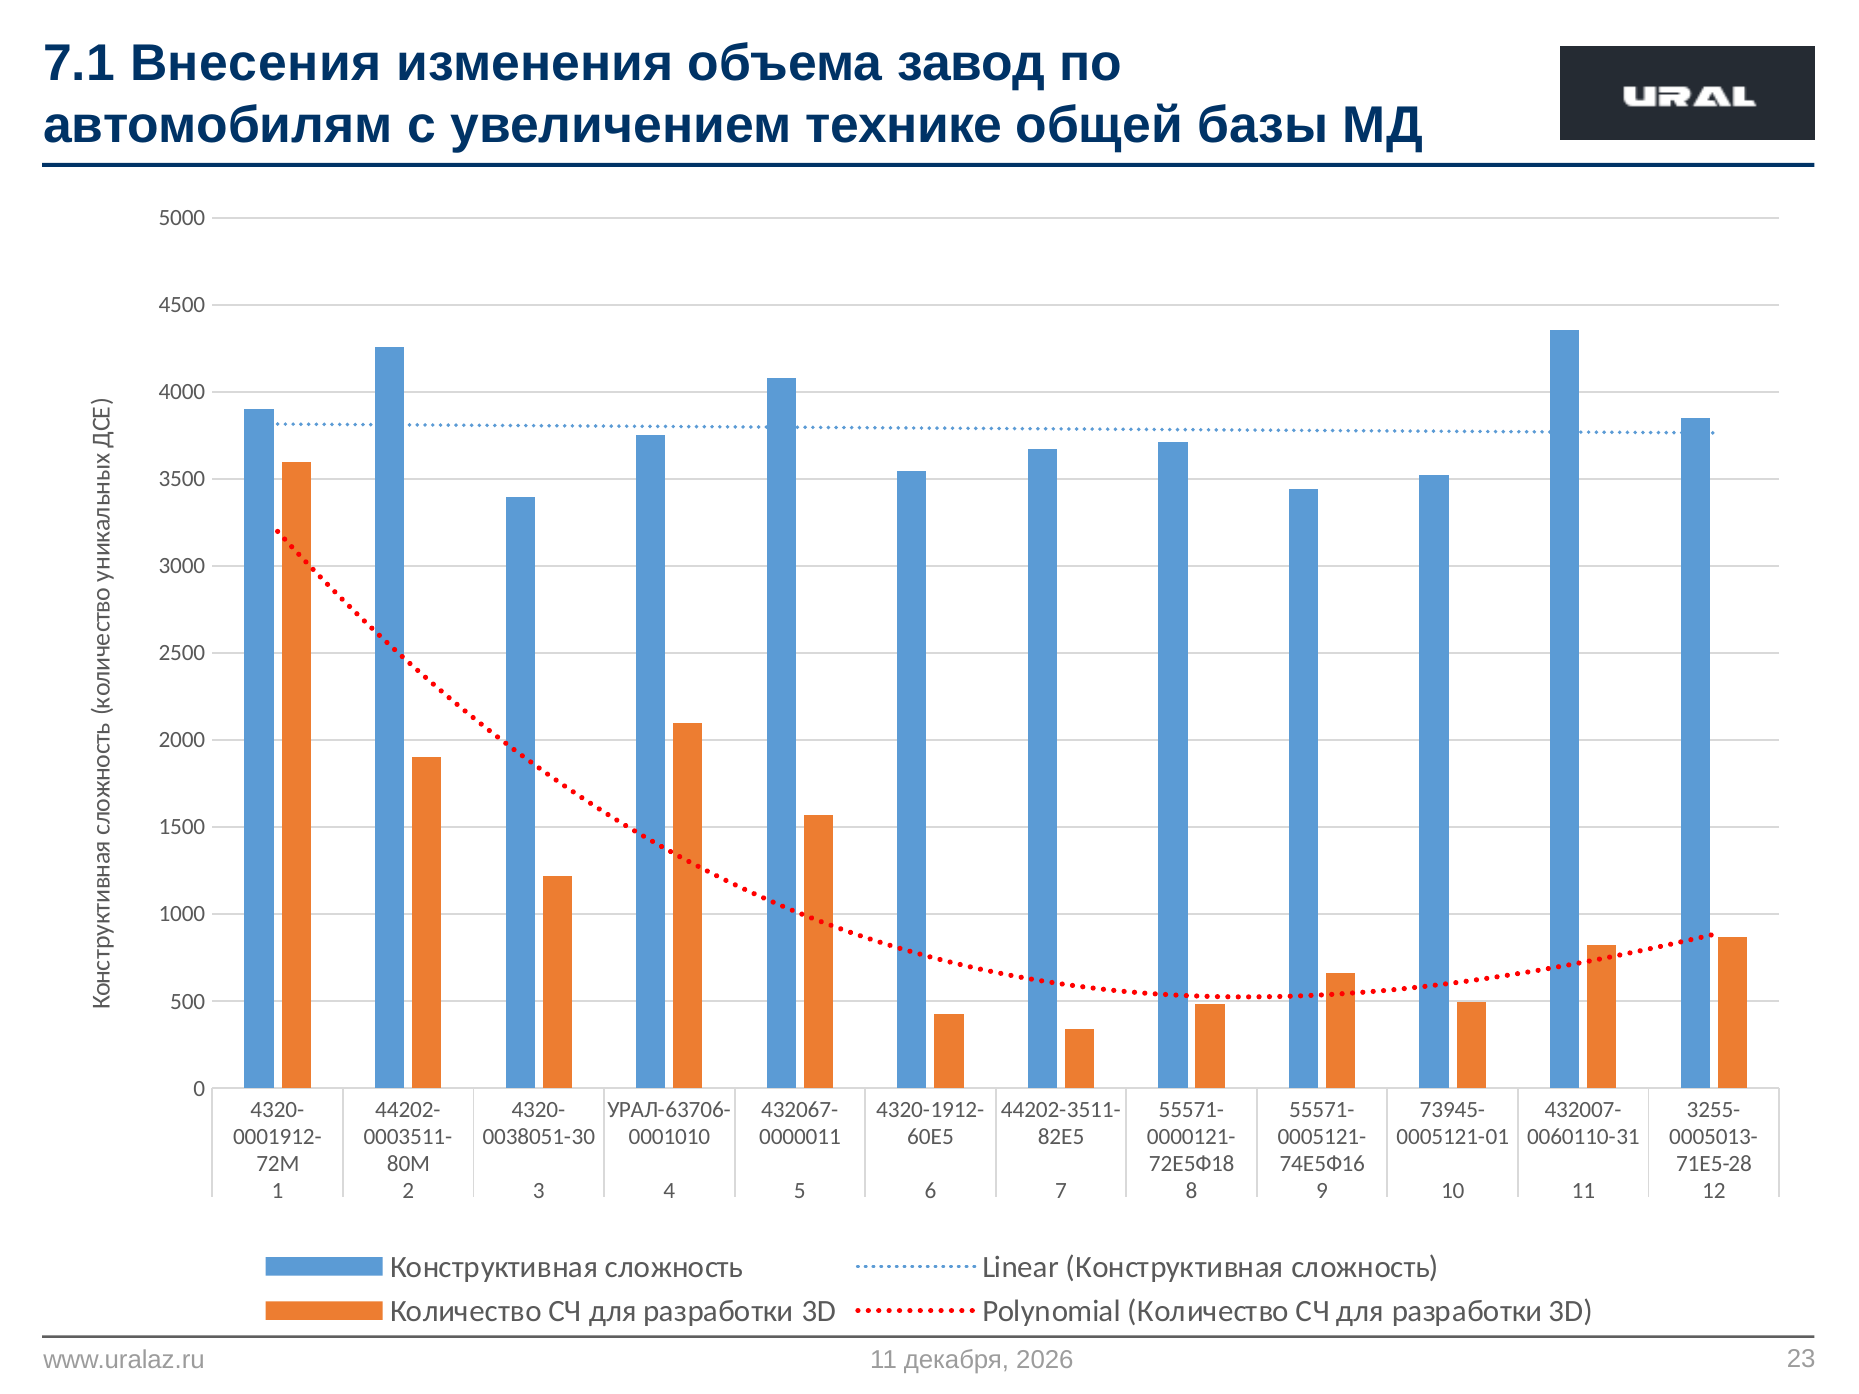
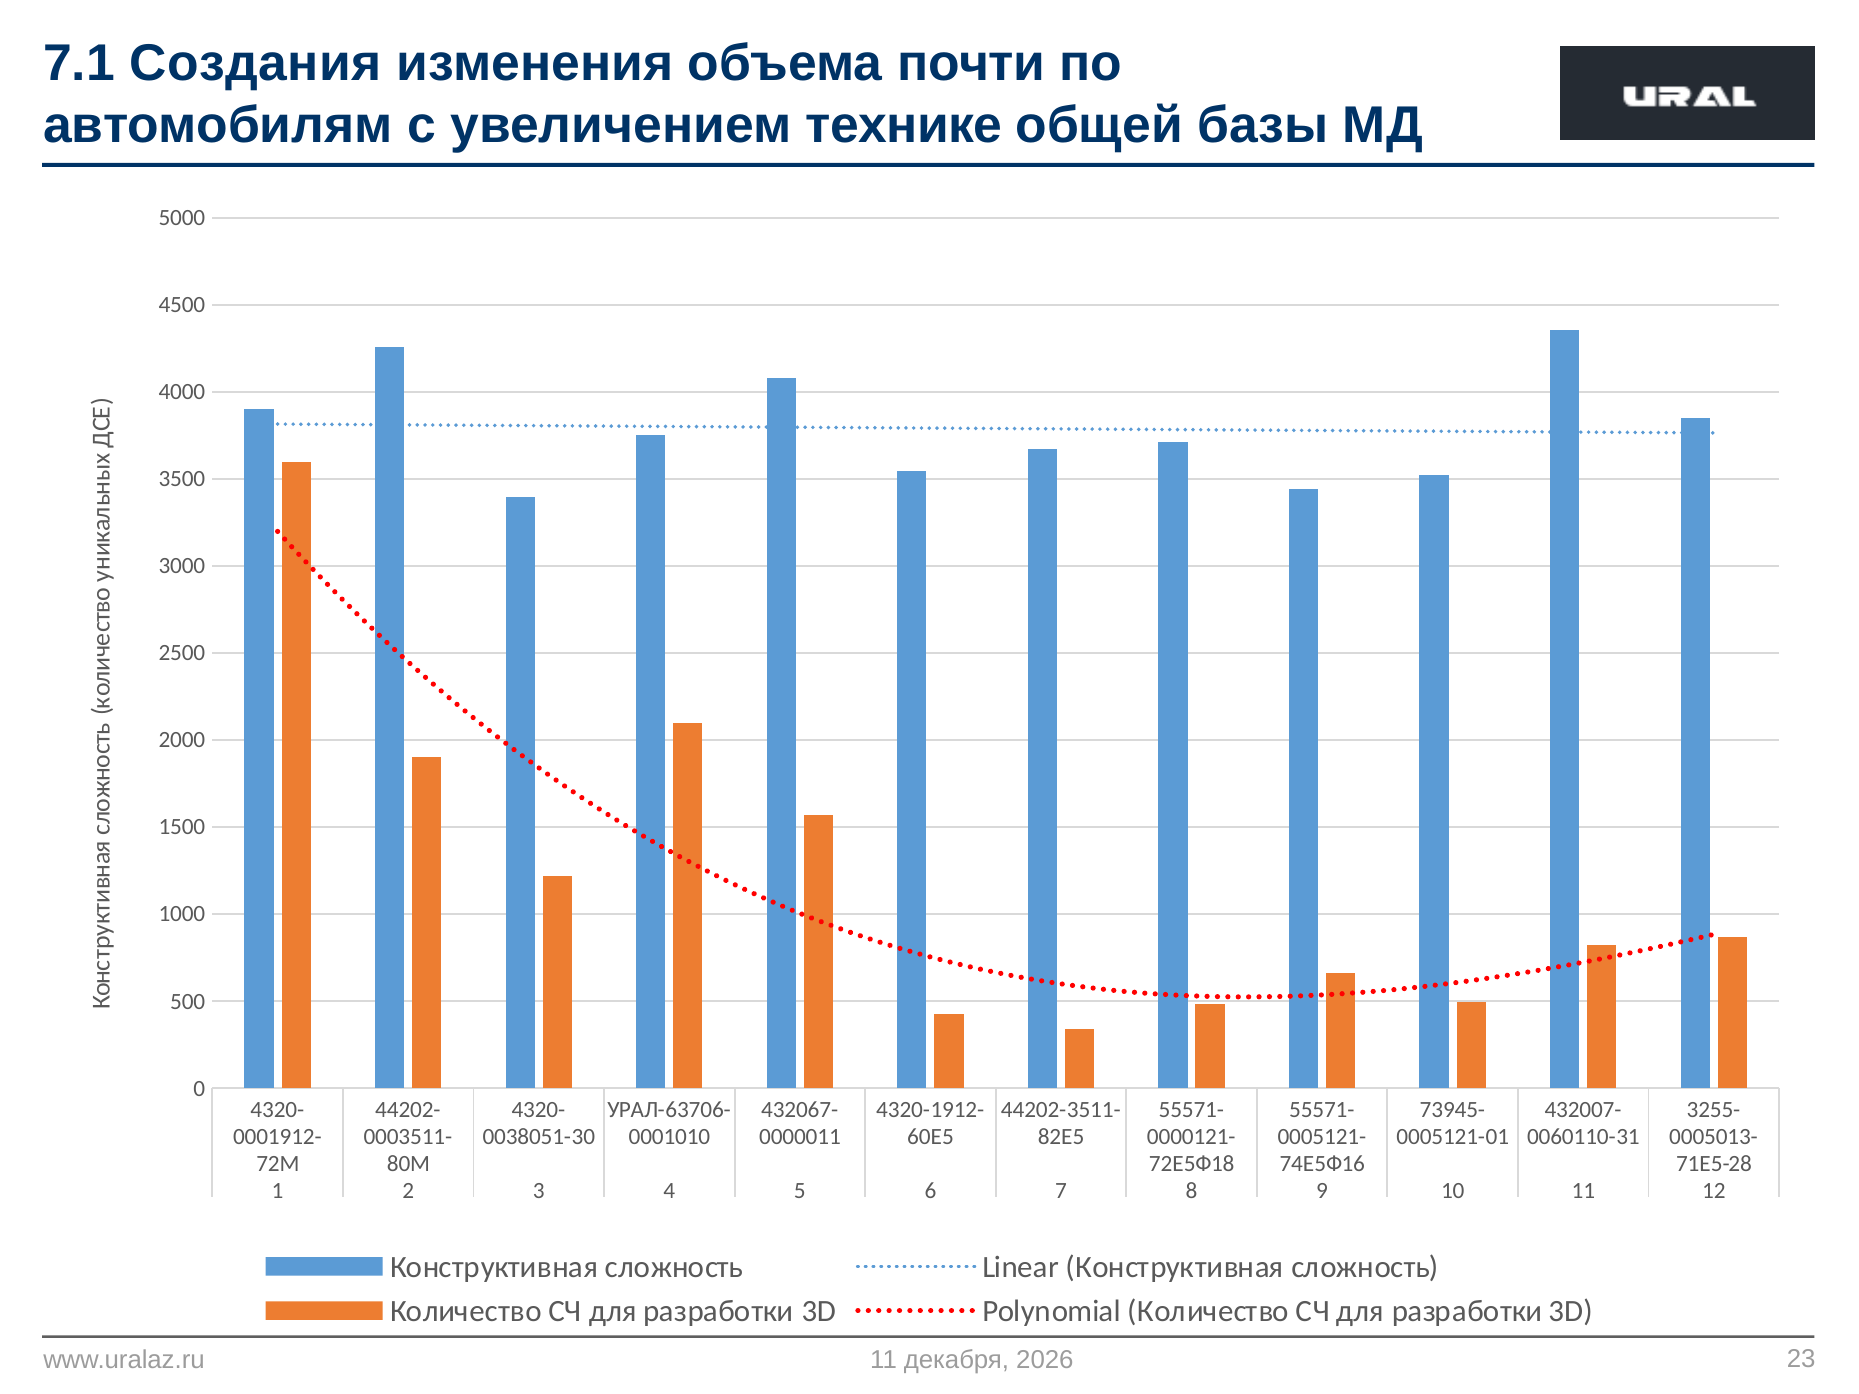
Внесения: Внесения -> Создания (256, 64)
завод: завод -> почти (971, 64)
